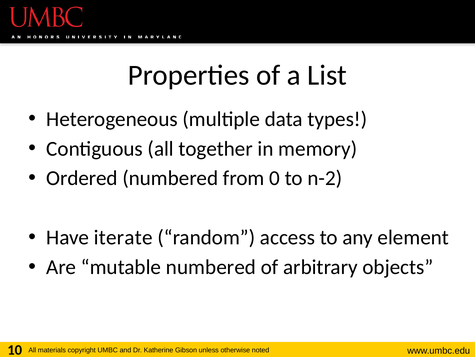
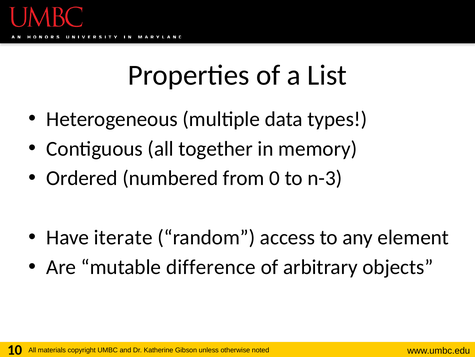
n-2: n-2 -> n-3 (325, 178)
mutable numbered: numbered -> difference (211, 267)
